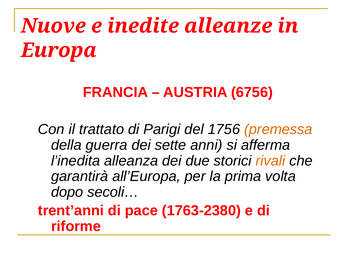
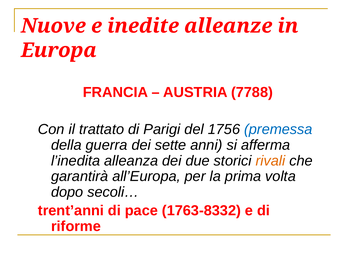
6756: 6756 -> 7788 (252, 92)
premessa colour: orange -> blue (278, 129)
1763-2380: 1763-2380 -> 1763-8332 (201, 211)
